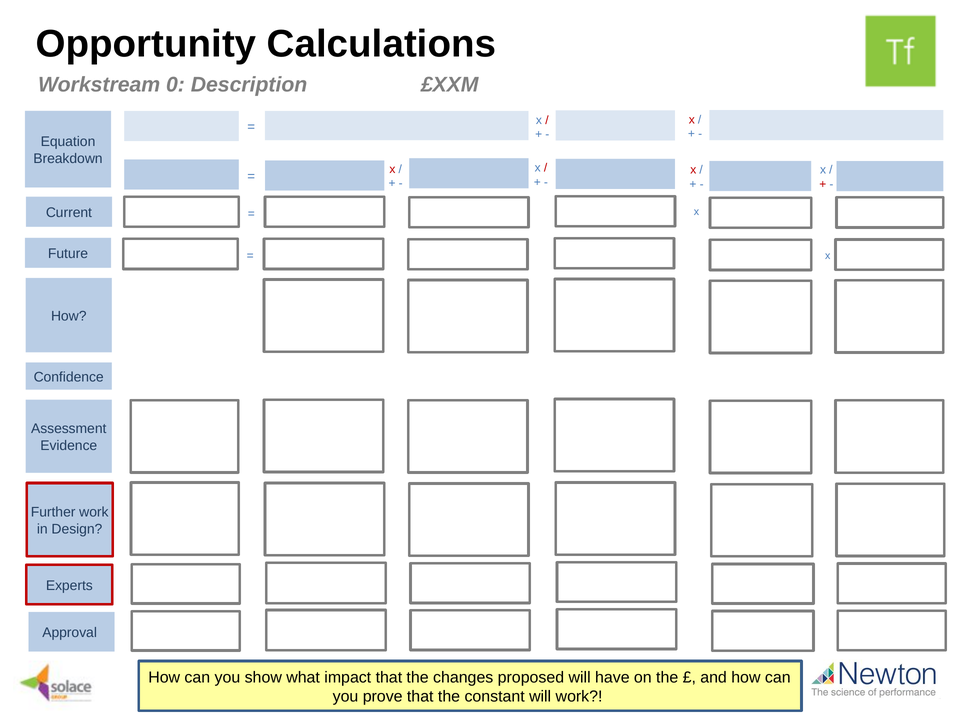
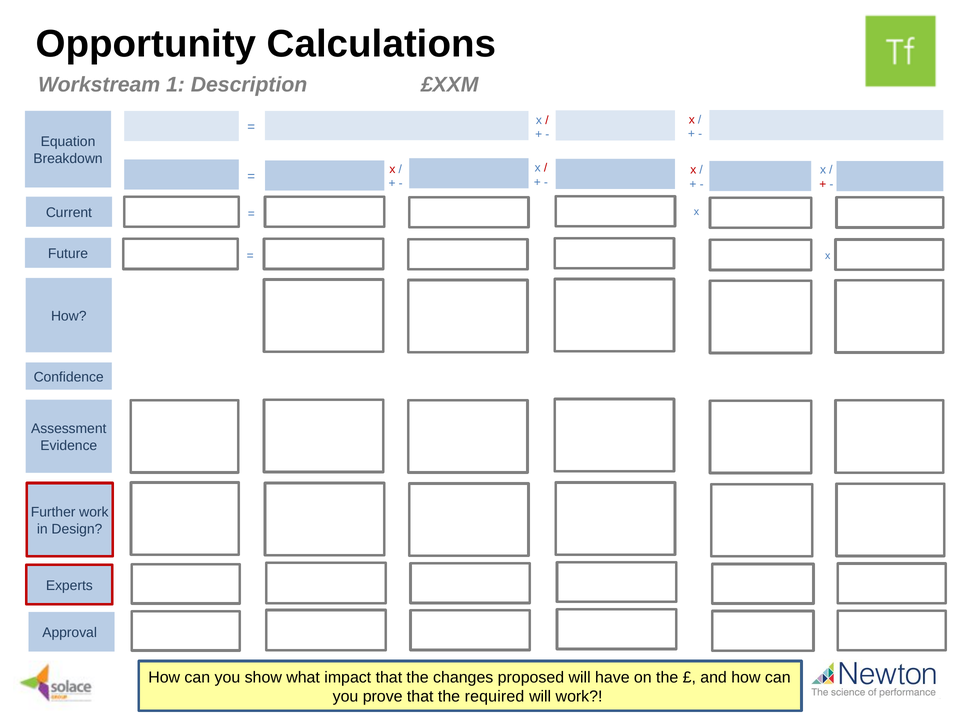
0: 0 -> 1 (176, 85)
constant: constant -> required (495, 697)
